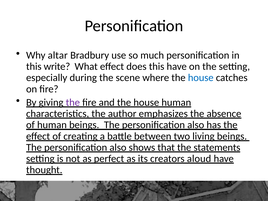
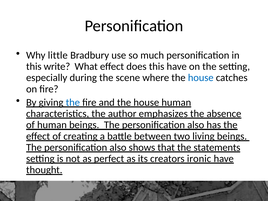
altar: altar -> little (58, 55)
the colour: purple -> blue (73, 102)
aloud: aloud -> ironic (199, 159)
